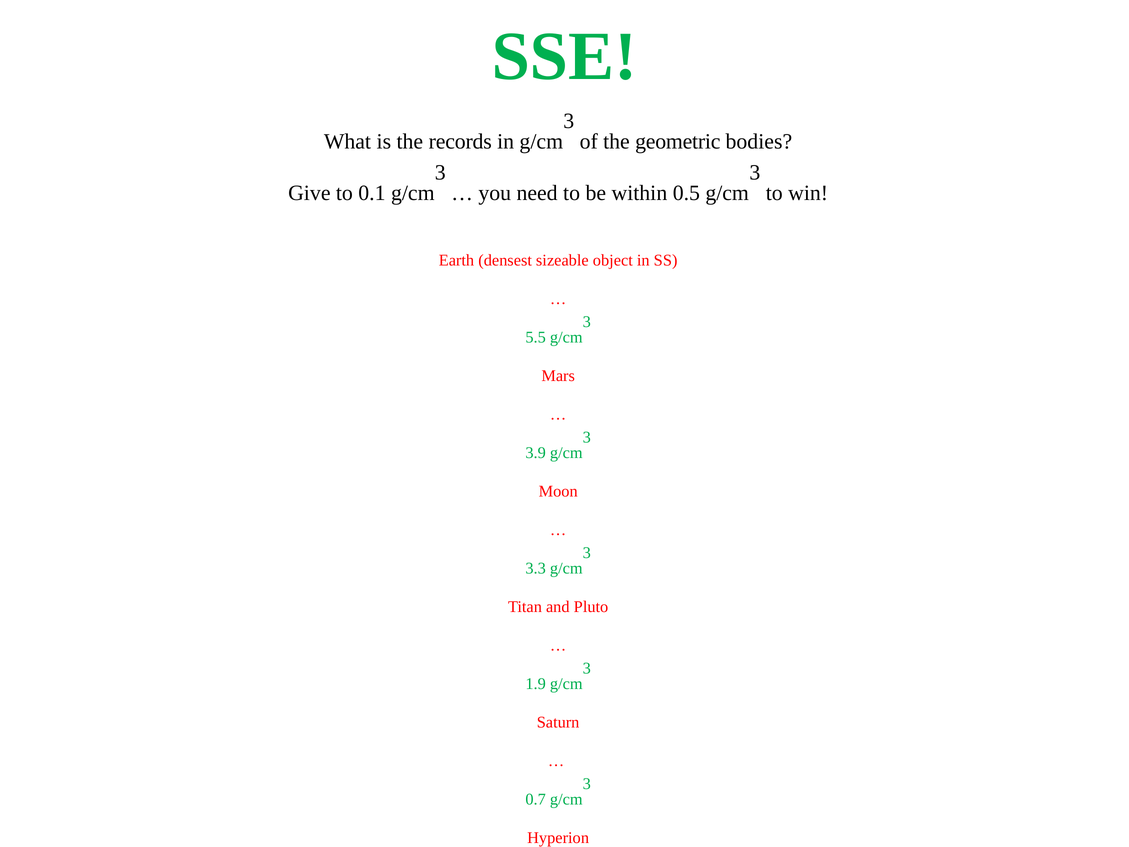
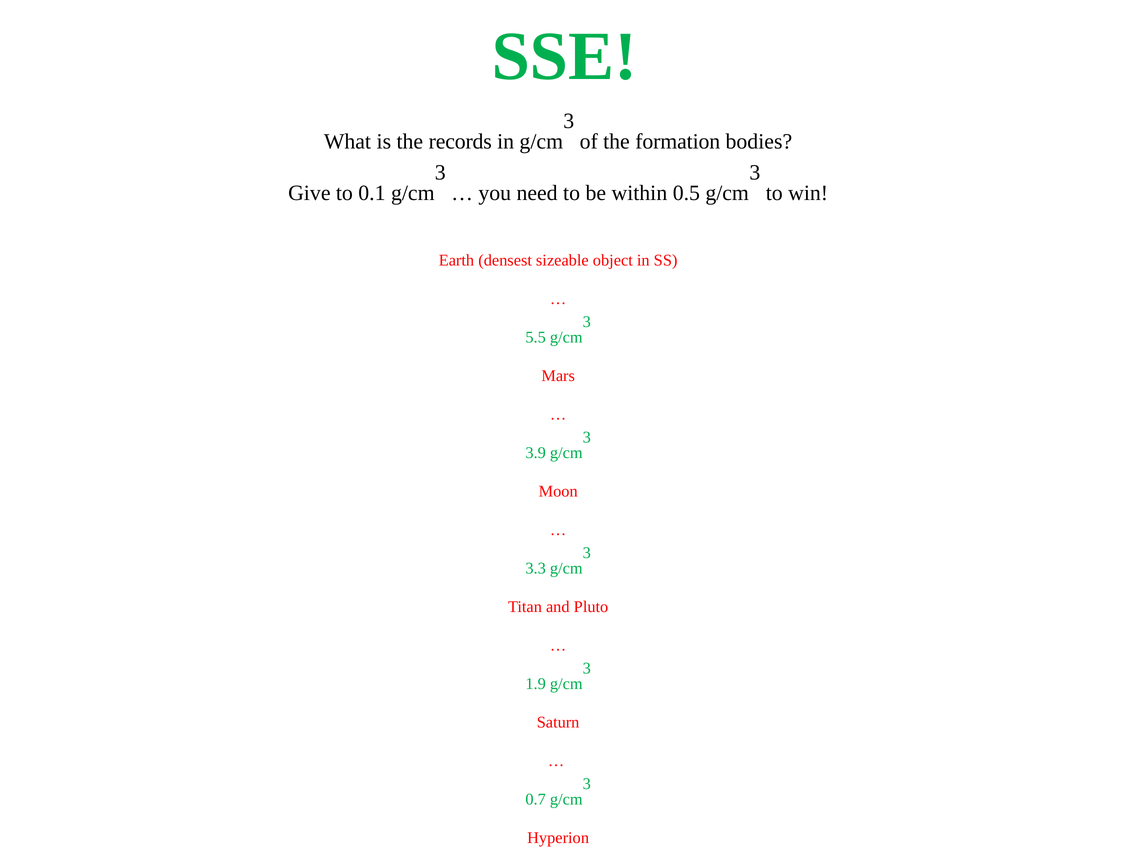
geometric: geometric -> formation (678, 142)
